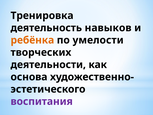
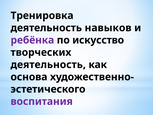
ребёнка colour: orange -> purple (32, 40)
умелости: умелости -> искусство (98, 40)
деятельности: деятельности -> деятельность (48, 65)
